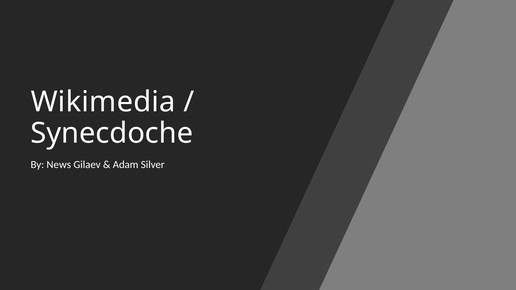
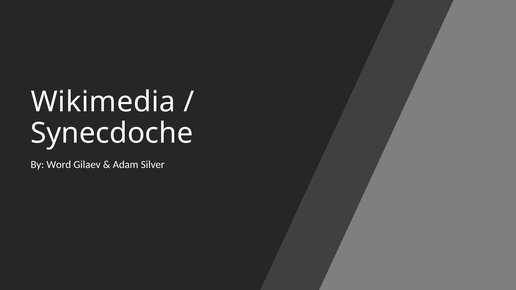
News: News -> Word (59, 165)
